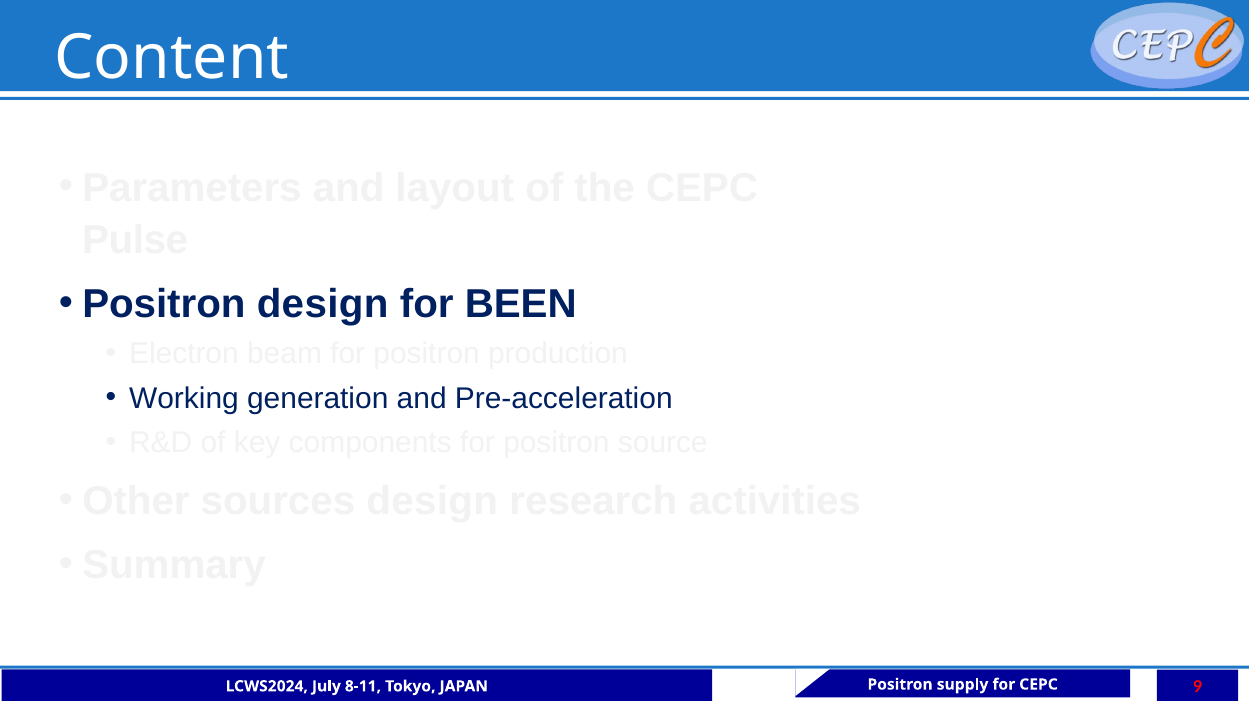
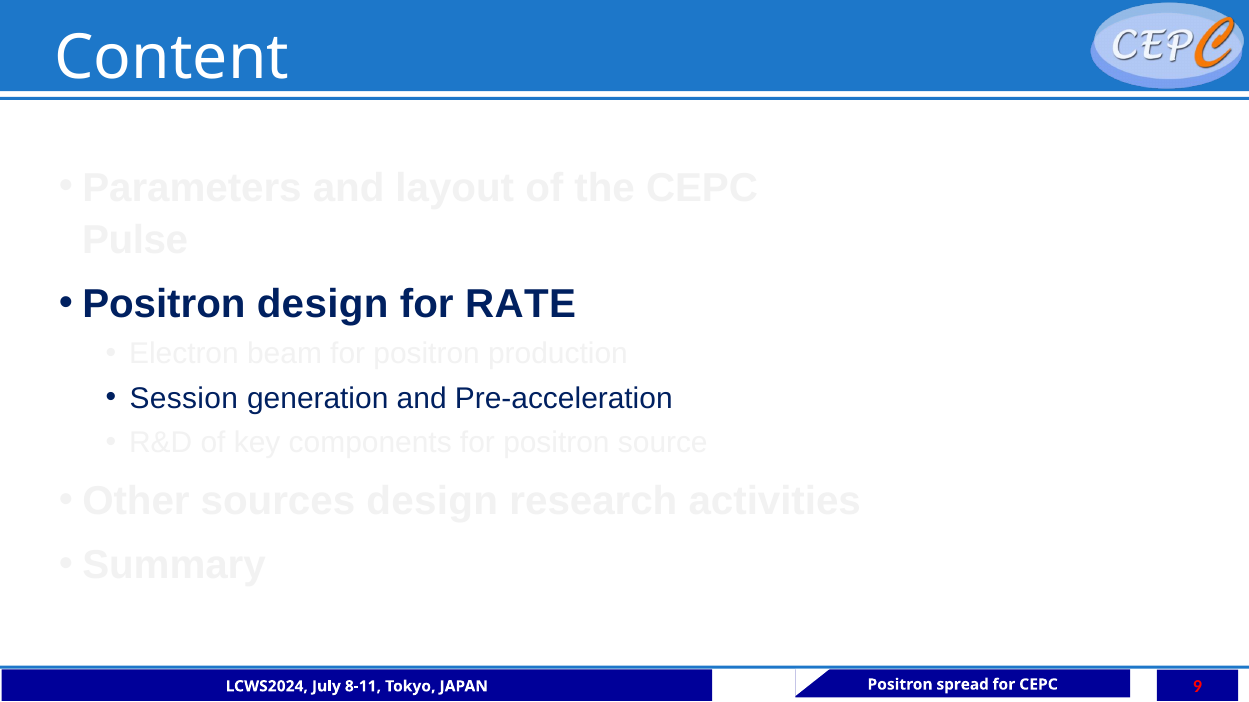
BEEN: BEEN -> RATE (521, 304)
Working: Working -> Session (184, 399)
supply: supply -> spread (963, 685)
